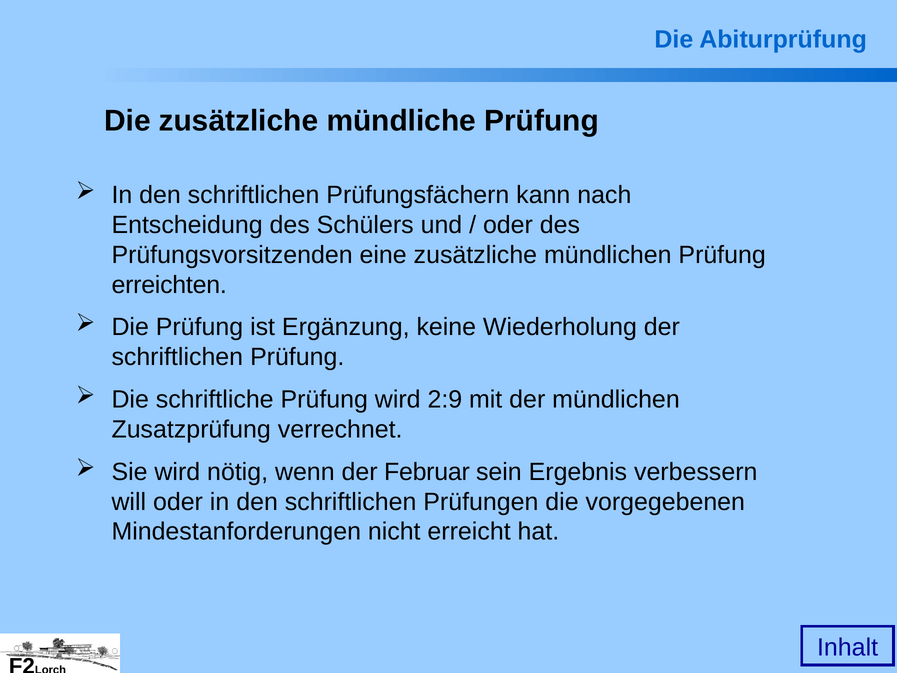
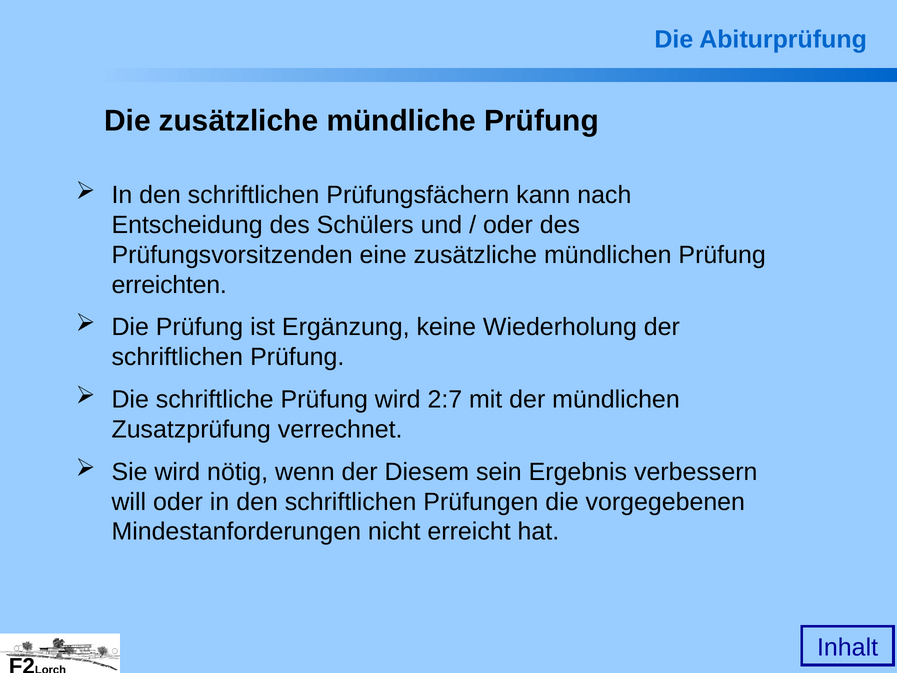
2:9: 2:9 -> 2:7 (445, 399)
Februar: Februar -> Diesem (427, 472)
